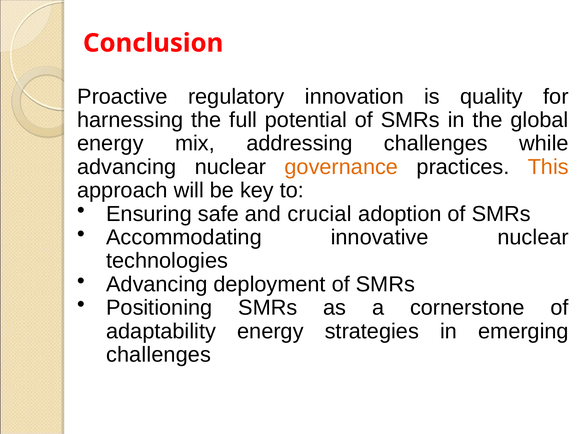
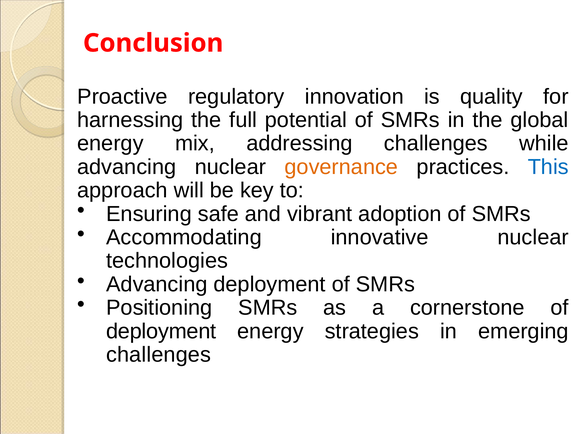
This colour: orange -> blue (548, 167)
crucial: crucial -> vibrant (320, 214)
adaptability: adaptability -> deployment (161, 331)
